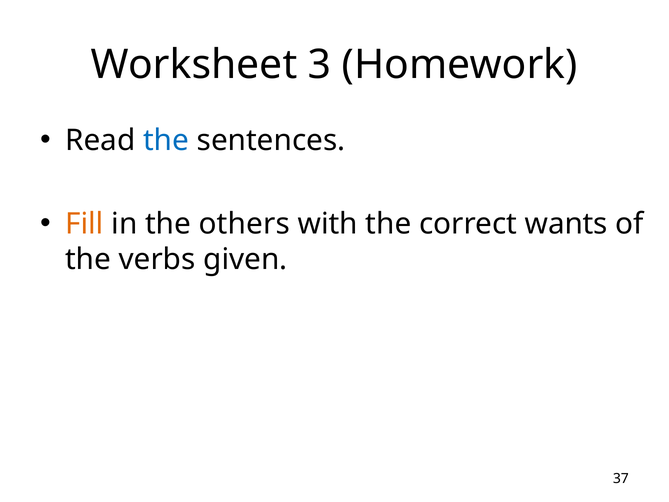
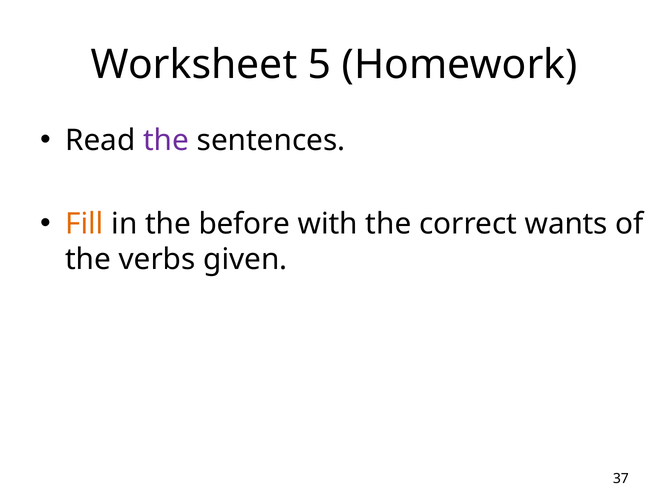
3: 3 -> 5 (320, 65)
the colour: blue -> purple (166, 140)
others: others -> before (244, 224)
